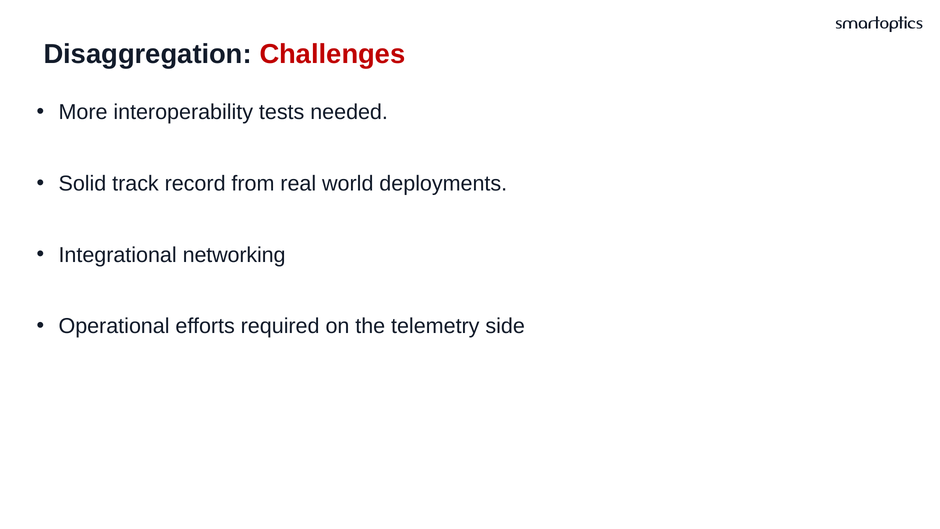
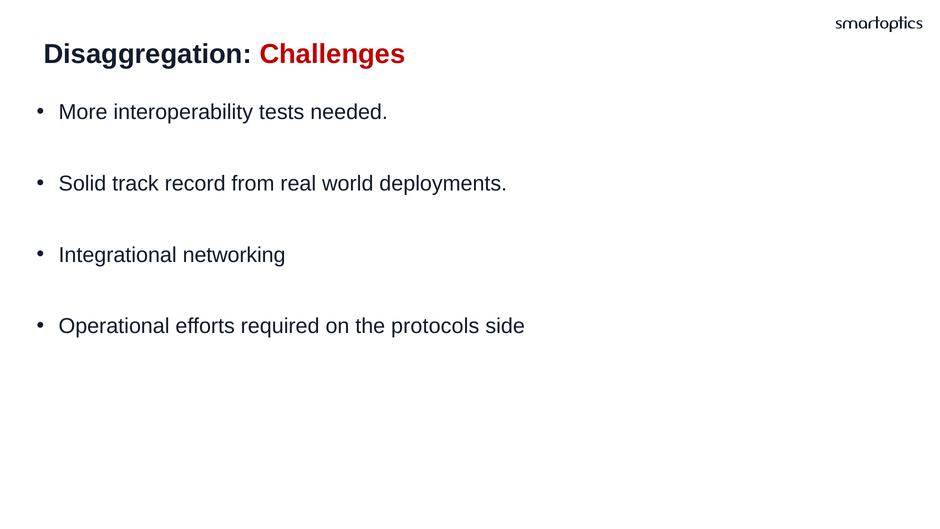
telemetry: telemetry -> protocols (435, 326)
